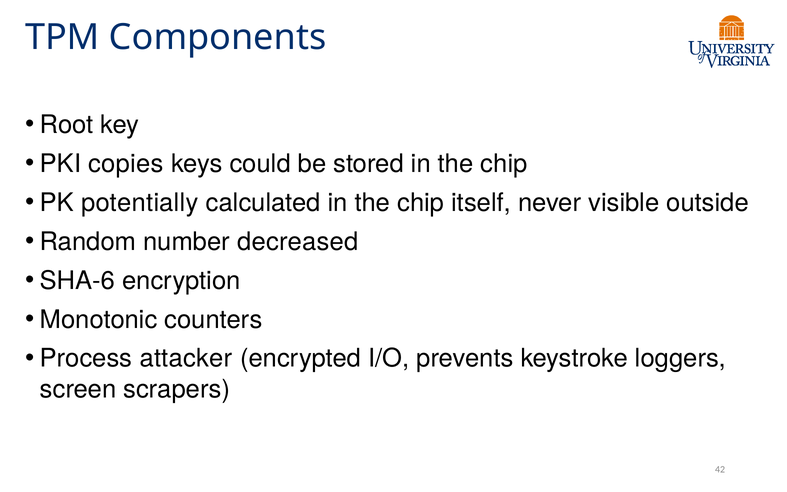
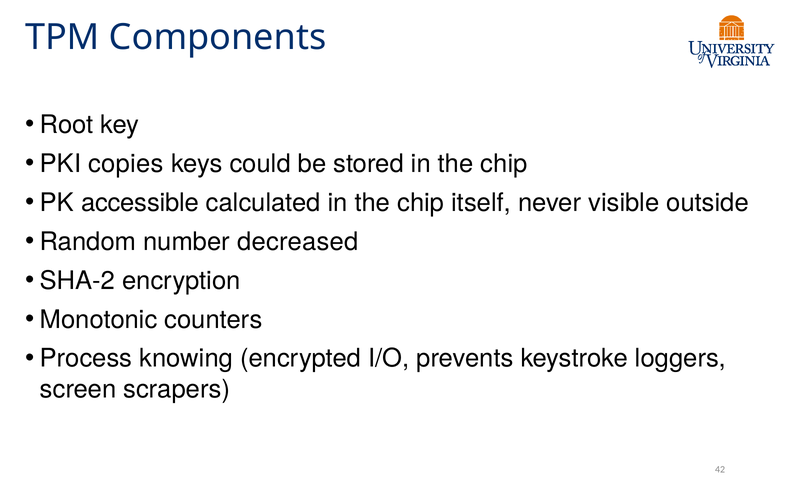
potentially: potentially -> accessible (140, 203)
SHA-6: SHA-6 -> SHA-2 (77, 281)
attacker: attacker -> knowing (186, 358)
